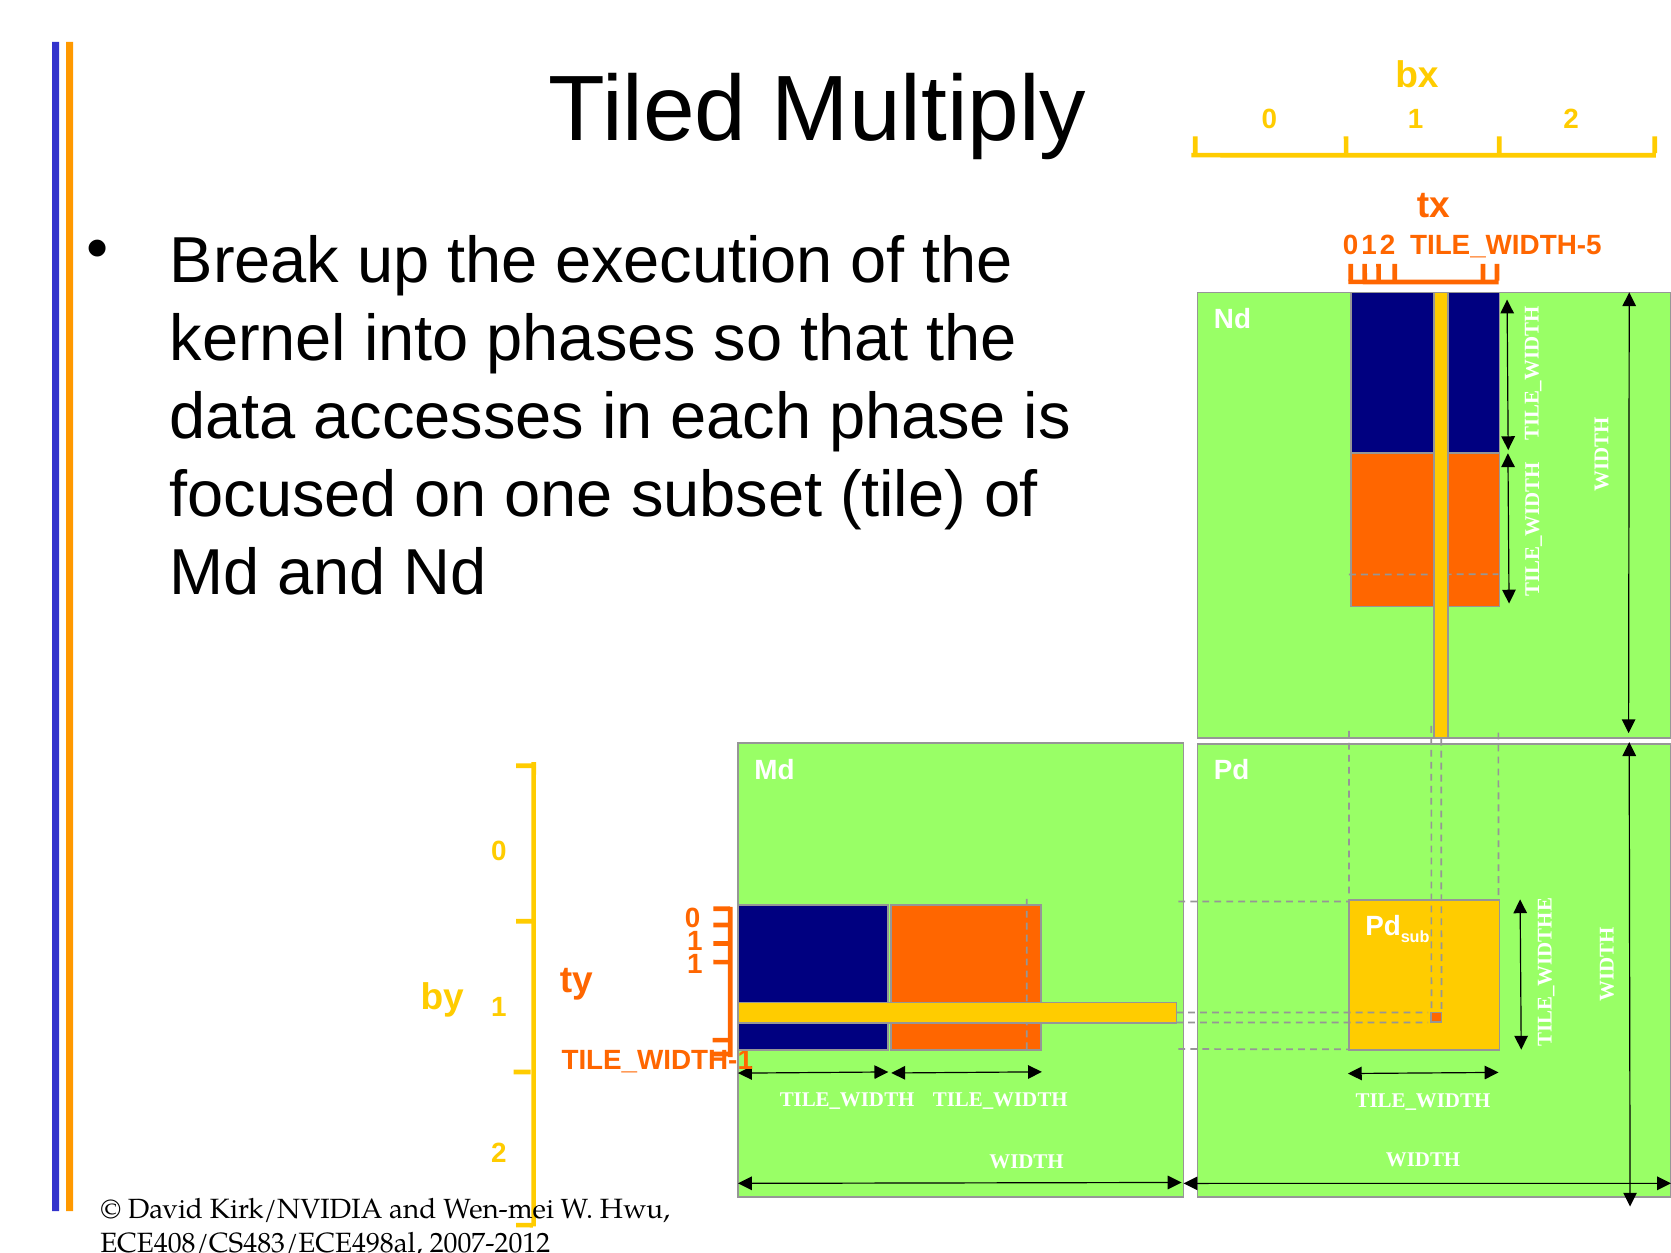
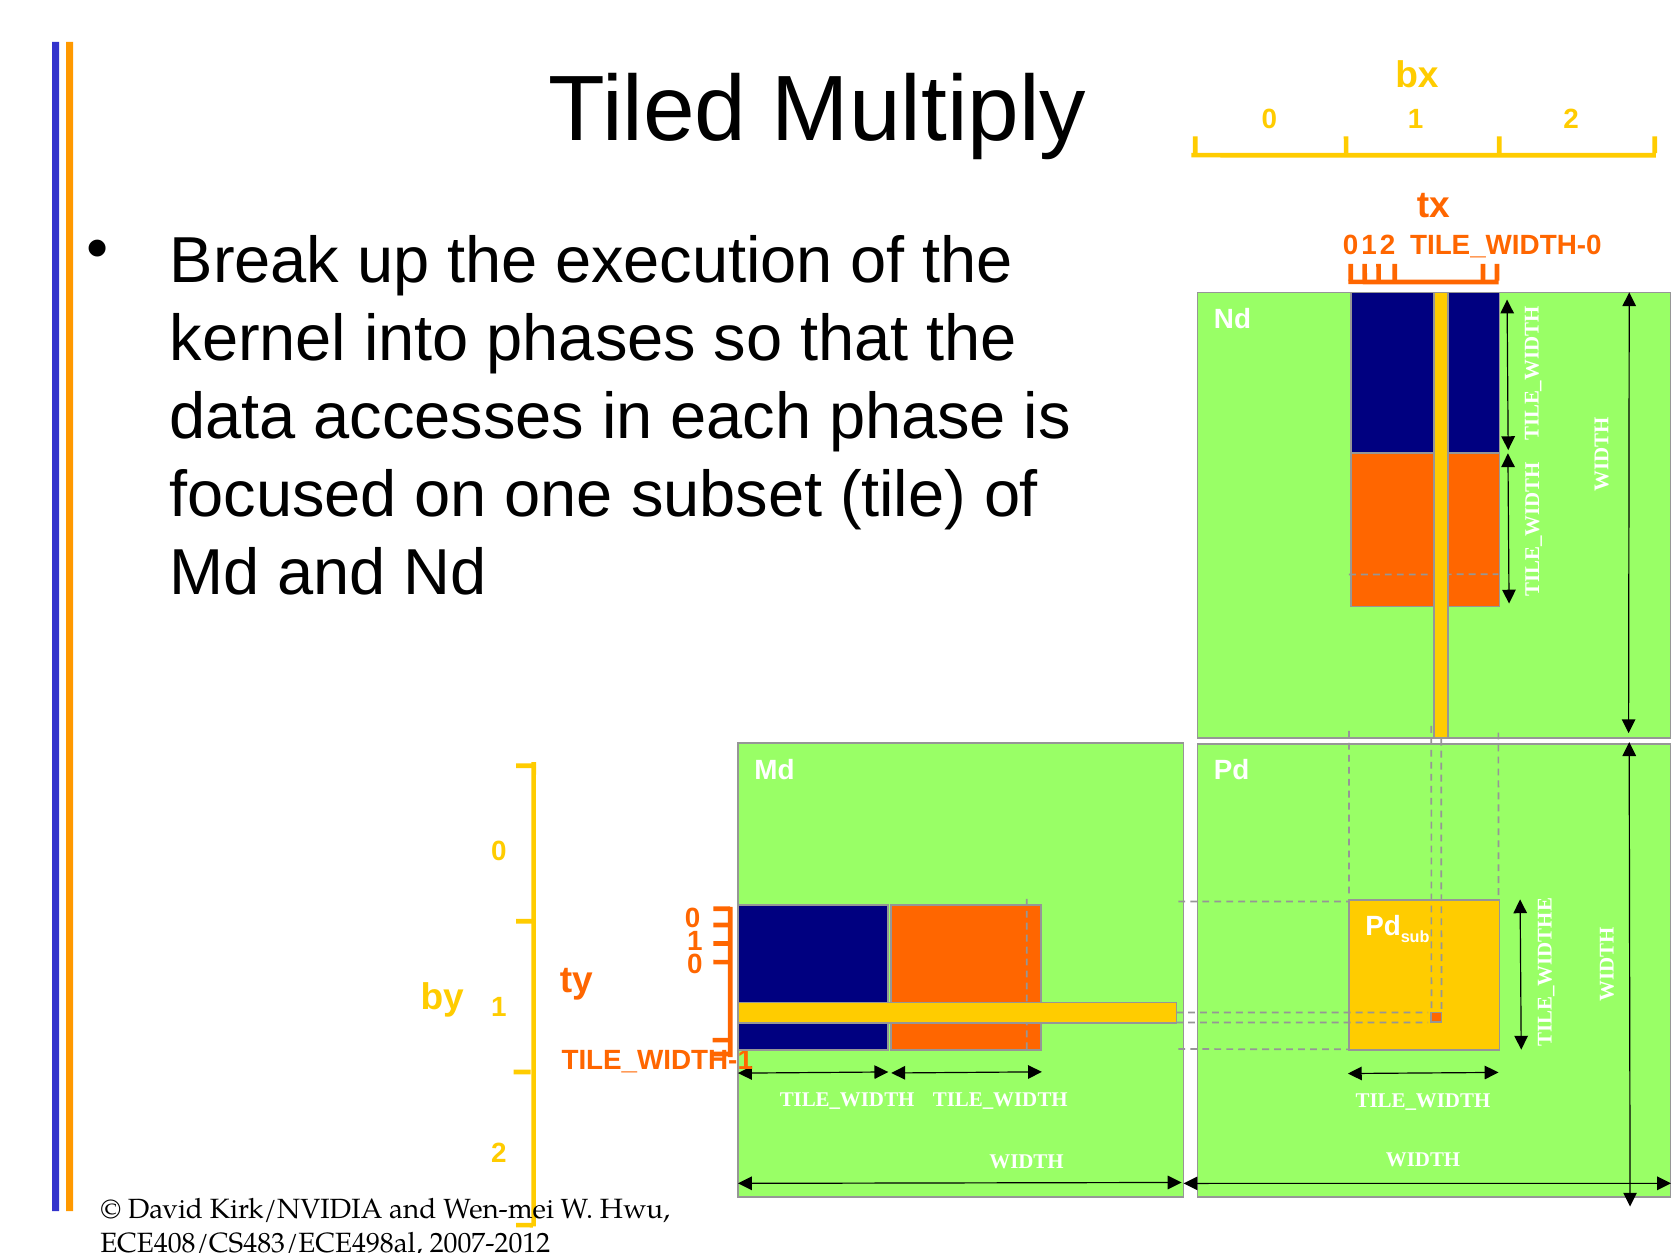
TILE_WIDTH-5: TILE_WIDTH-5 -> TILE_WIDTH-0 (1506, 245)
ty 1: 1 -> 0 (695, 964)
